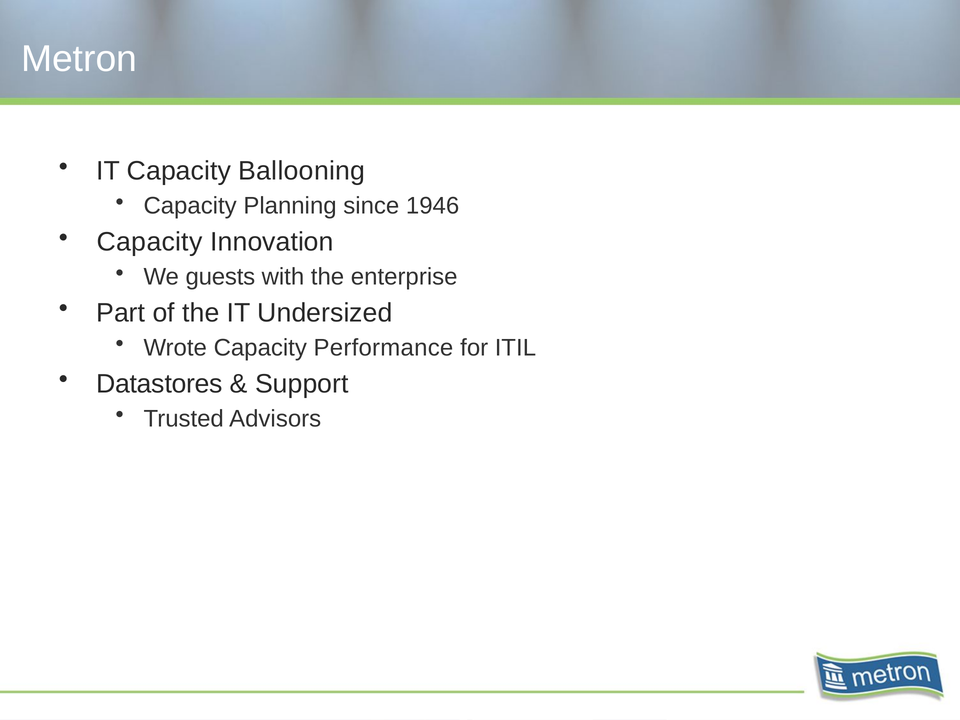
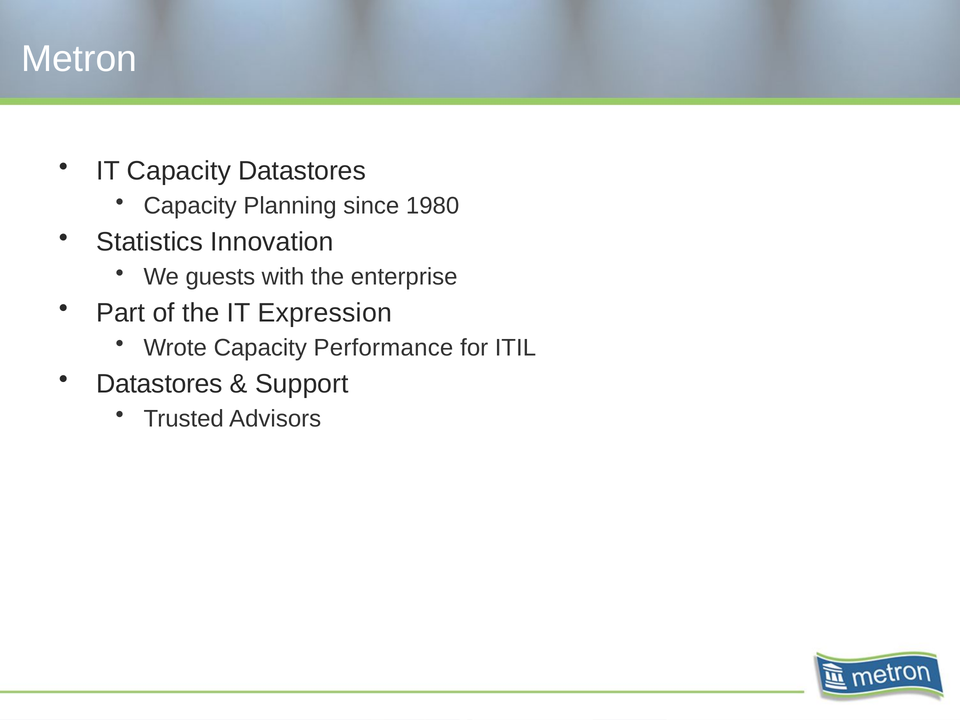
Capacity Ballooning: Ballooning -> Datastores (302, 171)
1946: 1946 -> 1980 (433, 206)
Capacity: Capacity -> Statistics (150, 242)
Undersized: Undersized -> Expression (325, 313)
